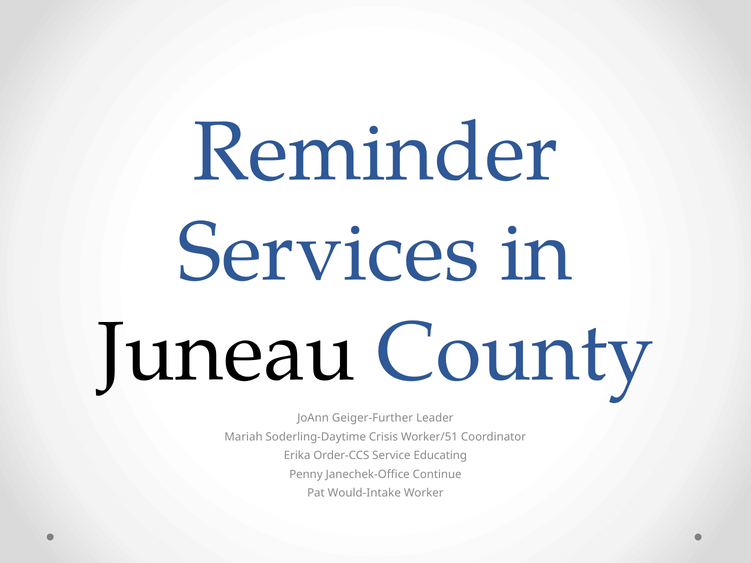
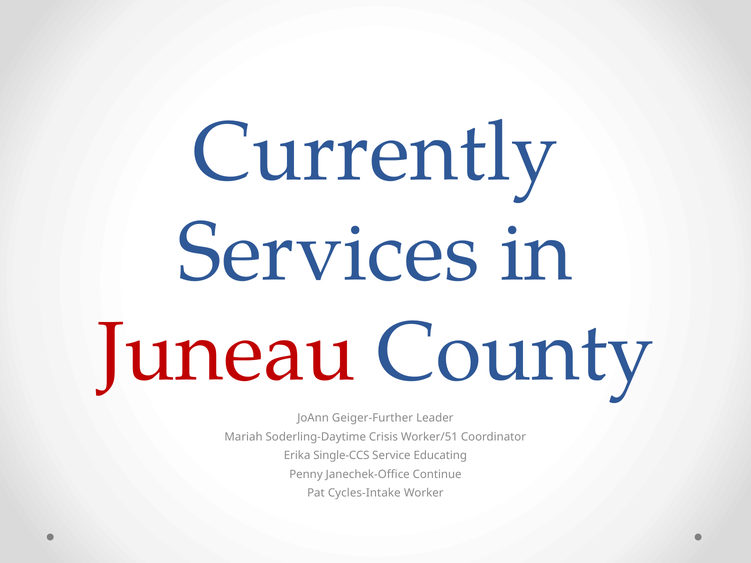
Reminder: Reminder -> Currently (375, 152)
Juneau colour: black -> red (226, 353)
Order-CCS: Order-CCS -> Single-CCS (341, 456)
Would-Intake: Would-Intake -> Cycles-Intake (364, 493)
